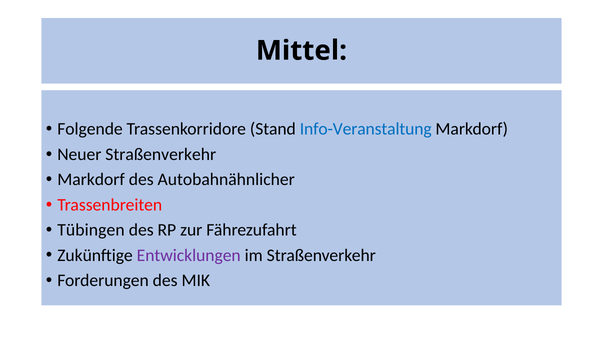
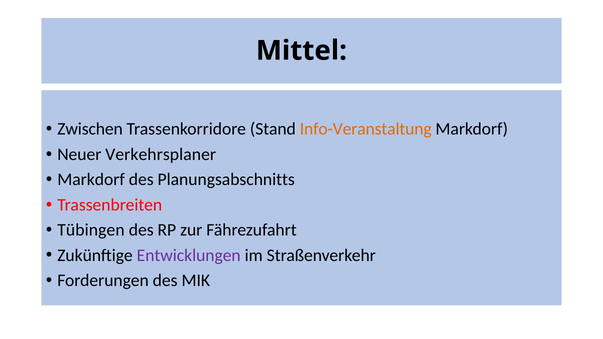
Folgende: Folgende -> Zwischen (90, 129)
Info-Veranstaltung colour: blue -> orange (366, 129)
Neuer Straßenverkehr: Straßenverkehr -> Verkehrsplaner (161, 155)
Autobahnähnlicher: Autobahnähnlicher -> Planungsabschnitts (226, 180)
